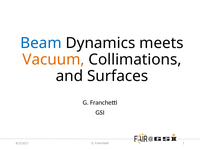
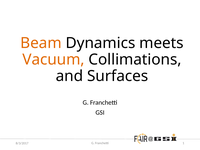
Beam colour: blue -> orange (41, 43)
